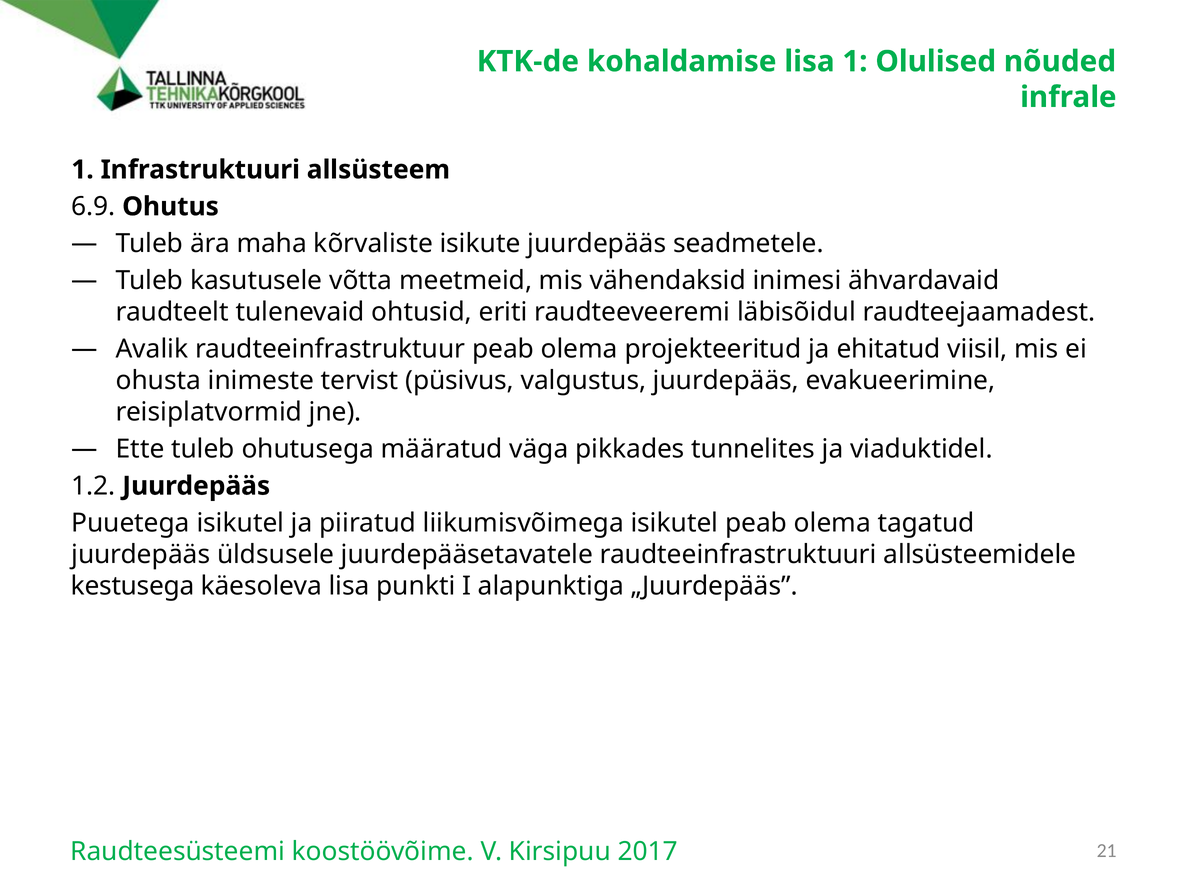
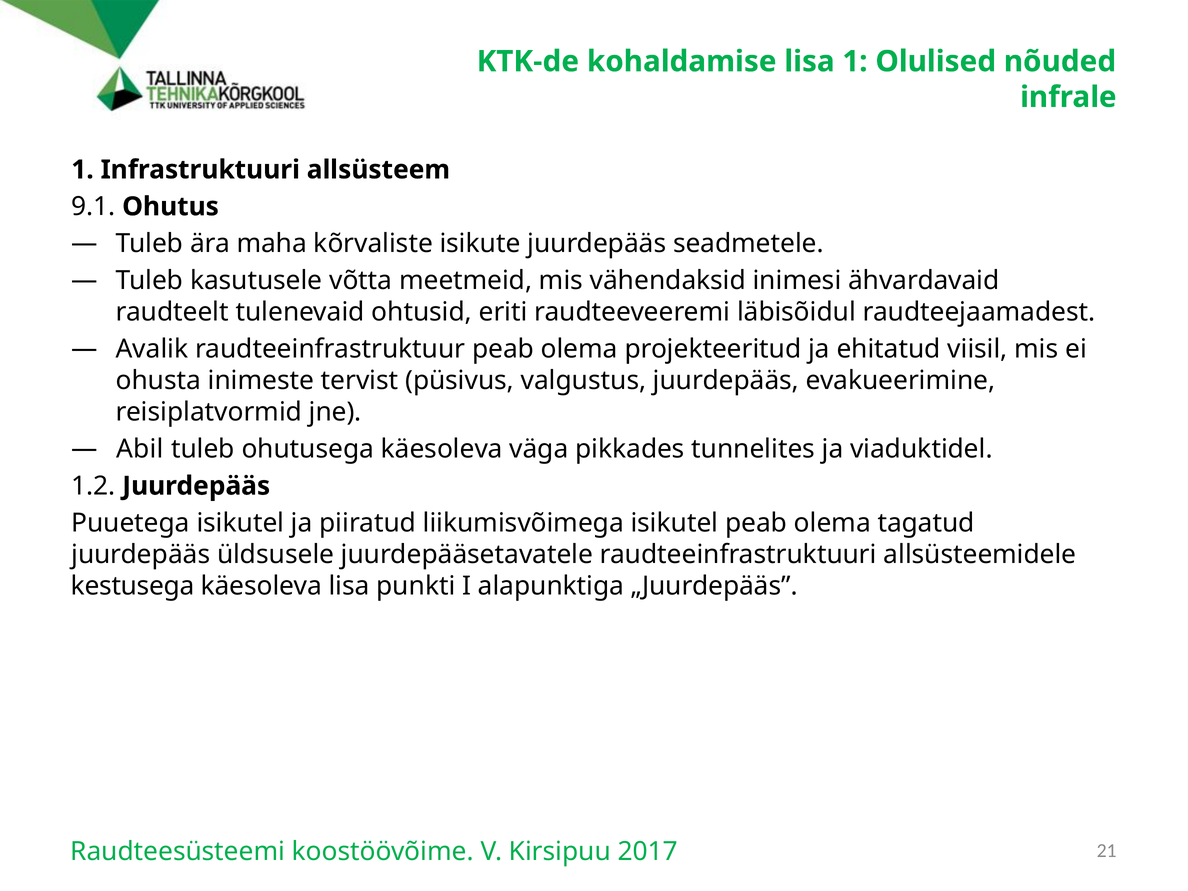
6.9: 6.9 -> 9.1 (93, 207)
Ette: Ette -> Abil (140, 449)
ohutusega määratud: määratud -> käesoleva (442, 449)
